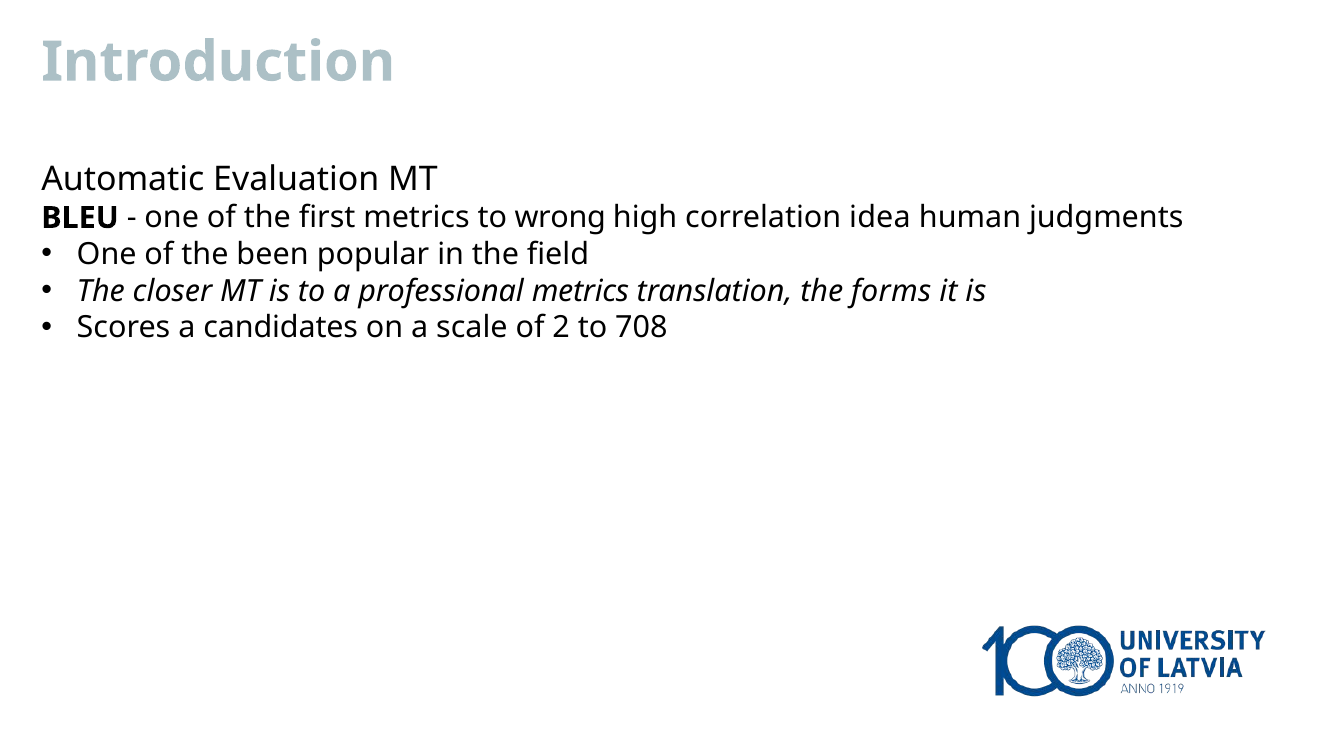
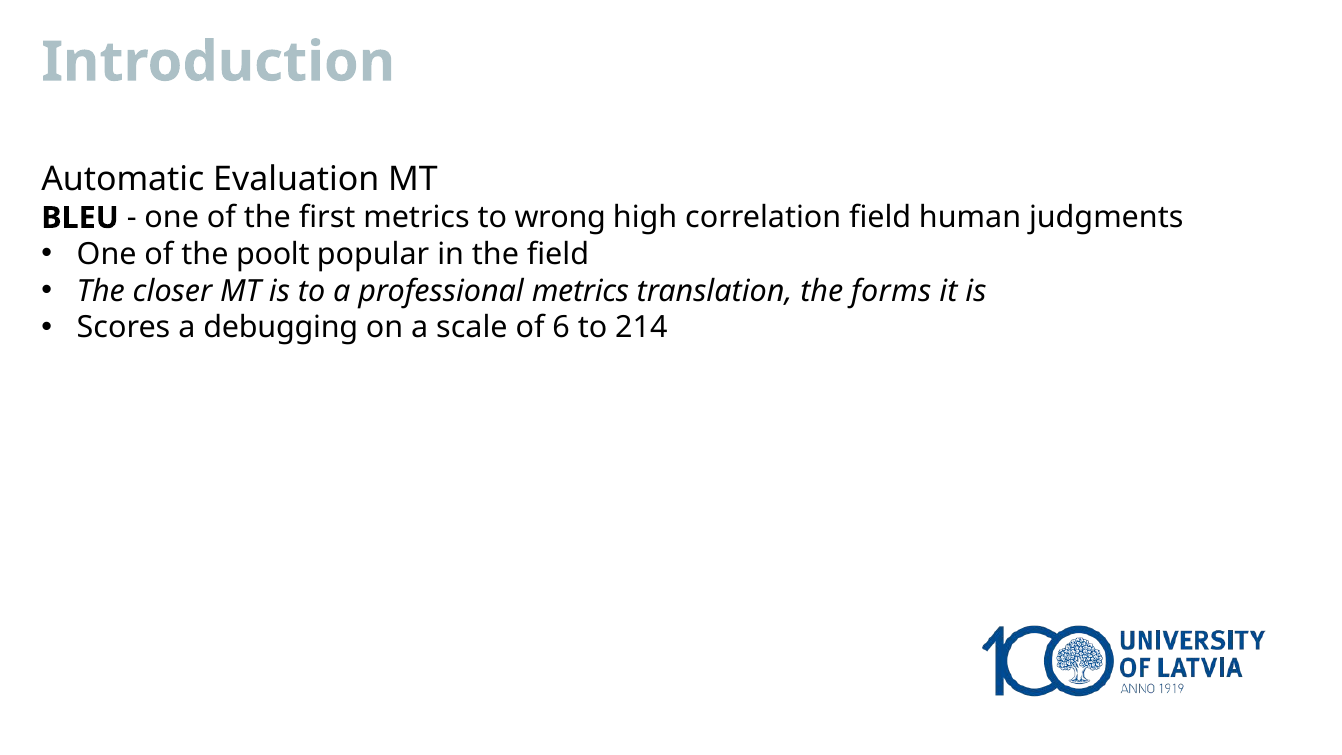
correlation idea: idea -> field (880, 218)
been: been -> poolt (273, 254)
candidates: candidates -> debugging (281, 328)
2: 2 -> 6 (561, 328)
708: 708 -> 214 (641, 328)
